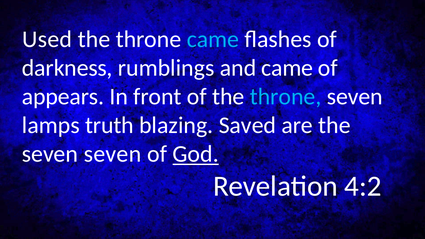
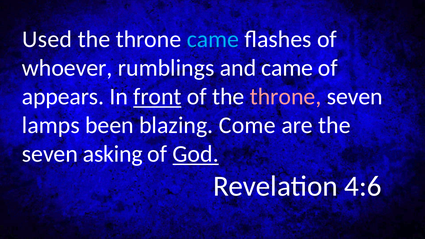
darkness: darkness -> whoever (67, 68)
front underline: none -> present (157, 97)
throne colour: light blue -> pink (286, 97)
truth: truth -> been (109, 125)
Saved: Saved -> Come (247, 125)
seven seven: seven -> asking (113, 154)
4:2: 4:2 -> 4:6 (363, 186)
